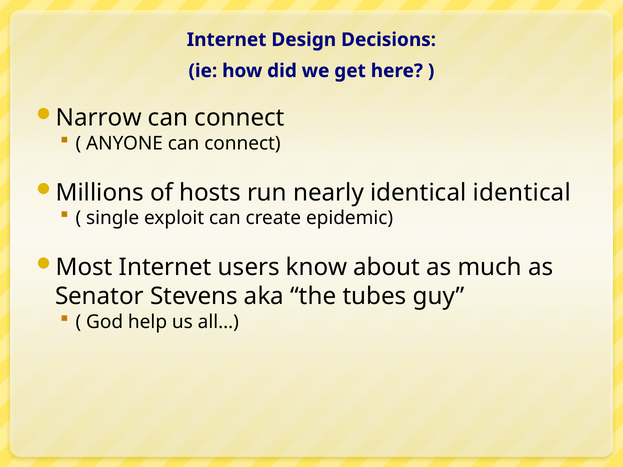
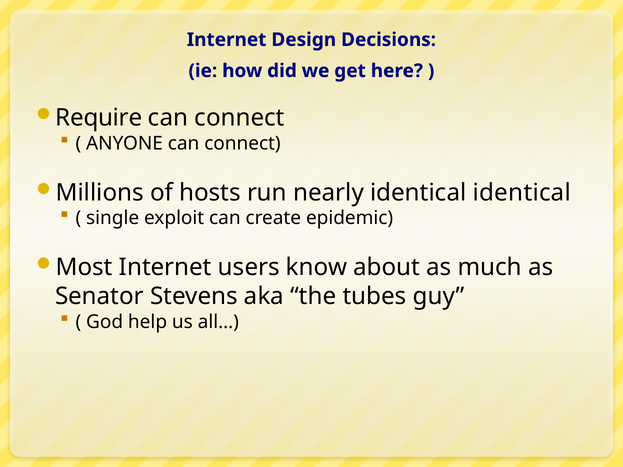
Narrow: Narrow -> Require (99, 118)
